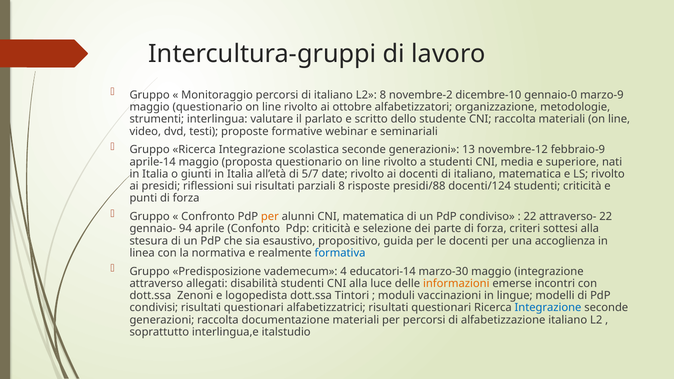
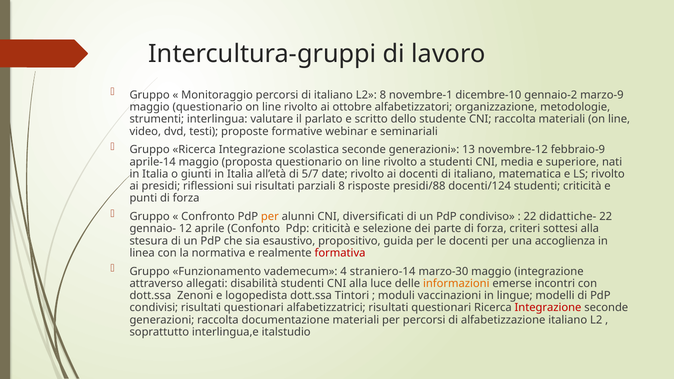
novembre-2: novembre-2 -> novembre-1 (421, 95)
gennaio-0: gennaio-0 -> gennaio-2 (551, 95)
CNI matematica: matematica -> diversificati (373, 217)
attraverso-: attraverso- -> didattiche- (568, 217)
94: 94 -> 12 (185, 229)
formativa colour: blue -> red (340, 253)
Predisposizione: Predisposizione -> Funzionamento (217, 272)
educatori-14: educatori-14 -> straniero-14 (383, 272)
Integrazione colour: blue -> red (548, 308)
